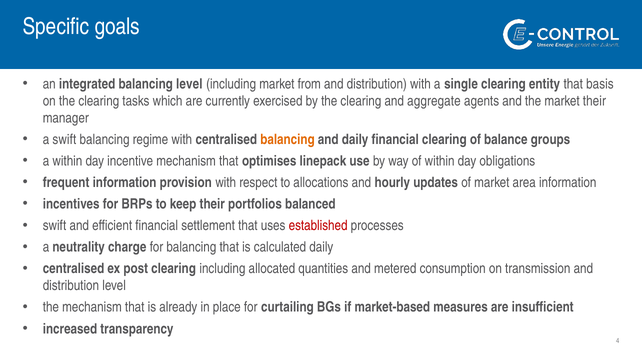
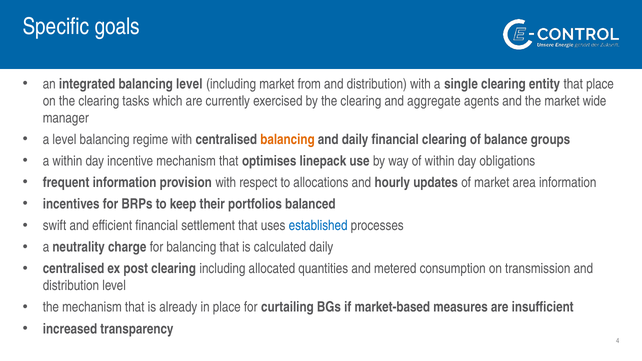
that basis: basis -> place (600, 84)
market their: their -> wide (594, 101)
a swift: swift -> level (64, 140)
established colour: red -> blue (318, 226)
